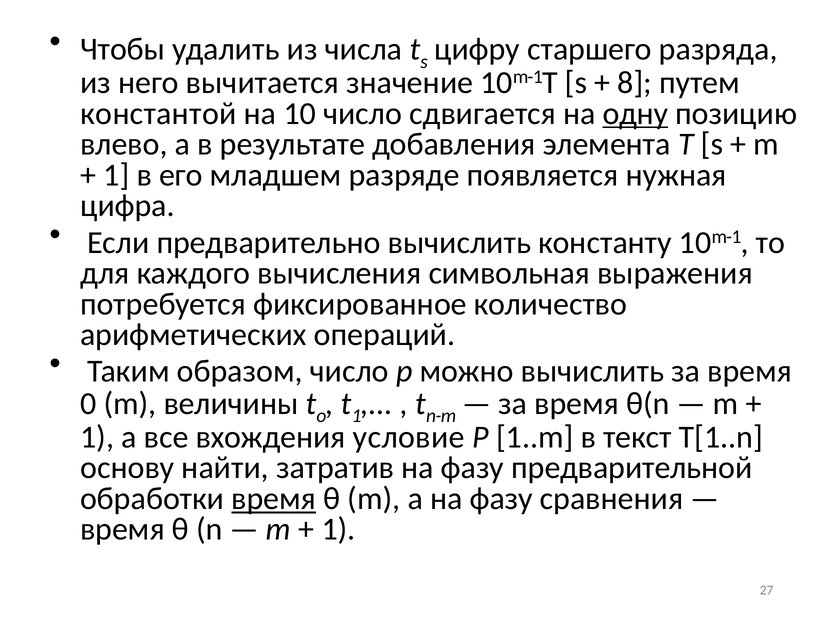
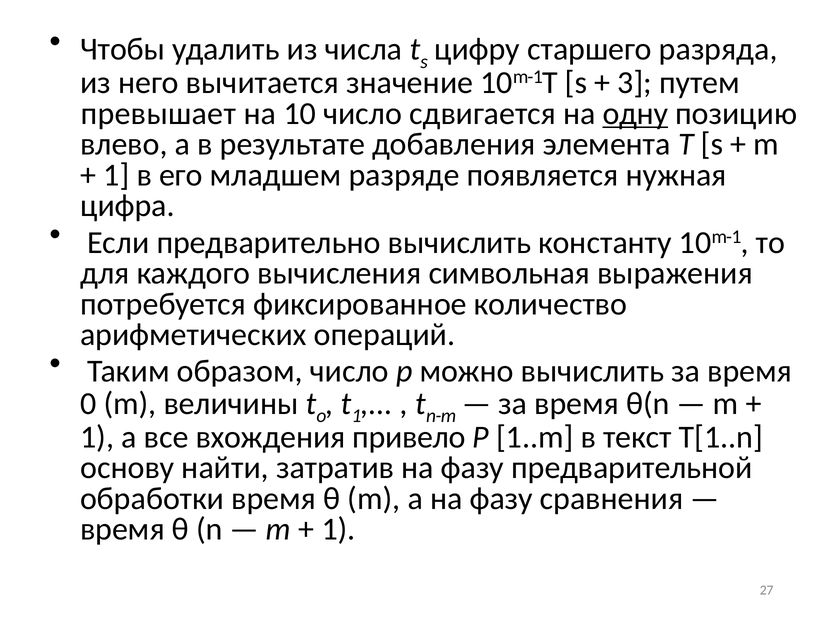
8: 8 -> 3 (635, 83)
константой: константой -> превышает (158, 113)
условие: условие -> привело (409, 437)
время underline: present -> none (274, 498)
